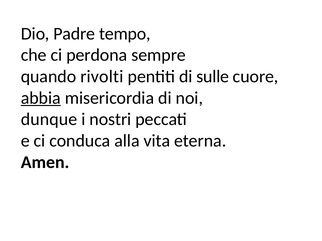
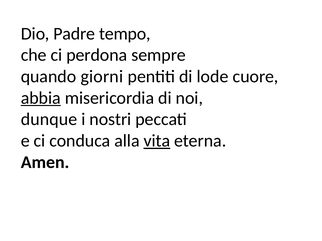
rivolti: rivolti -> giorni (102, 77)
sulle: sulle -> lode (213, 77)
vita underline: none -> present (157, 141)
